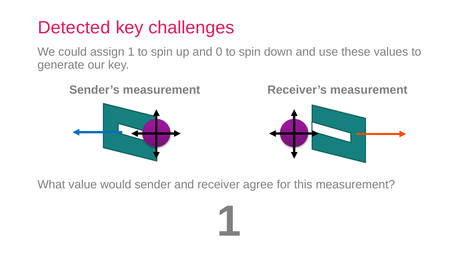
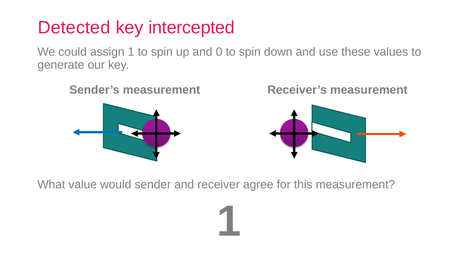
challenges: challenges -> intercepted (192, 28)
